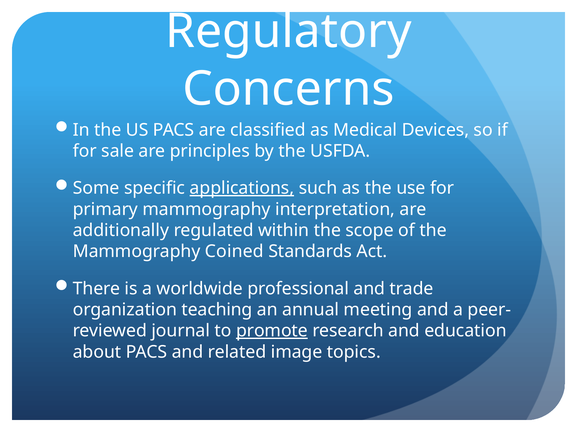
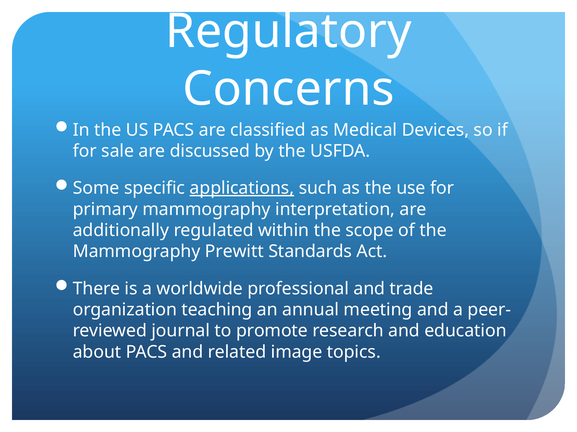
principles: principles -> discussed (210, 151)
Coined: Coined -> Prewitt (234, 252)
promote underline: present -> none (272, 331)
